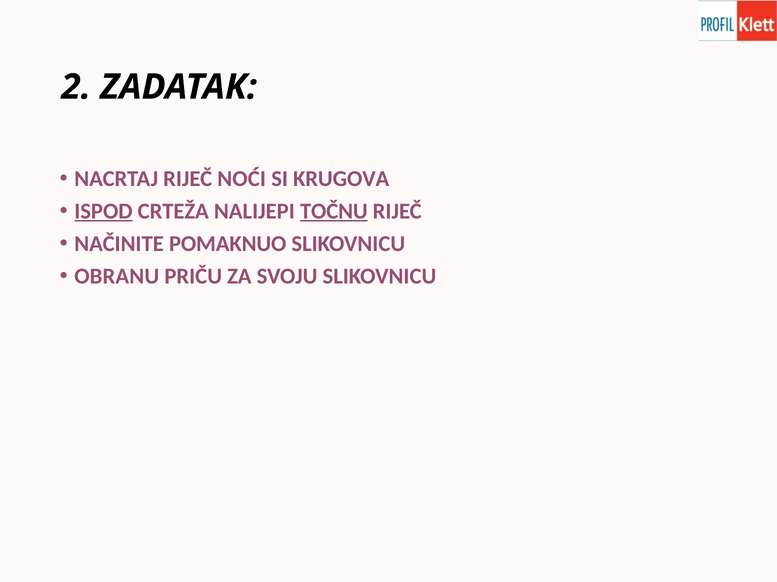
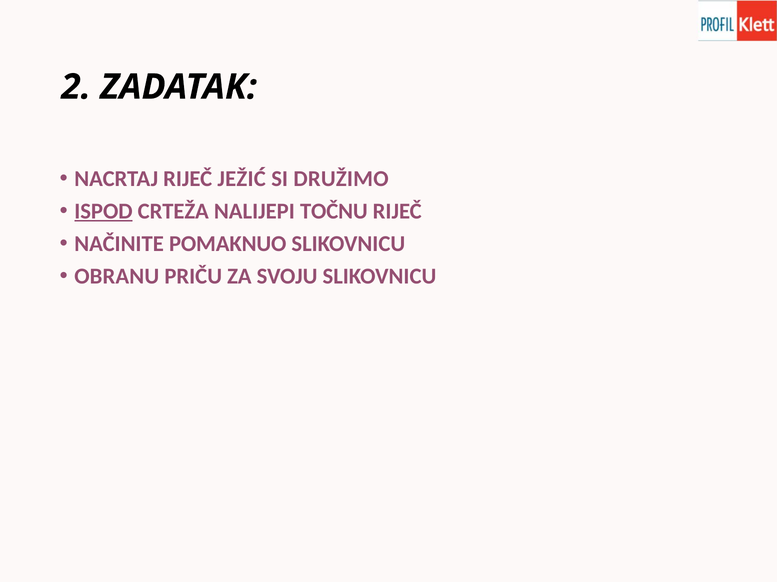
NOĆI: NOĆI -> JEŽIĆ (242, 179)
KRUGOVA: KRUGOVA -> DRUŽIMO (341, 179)
TOČNU underline: present -> none (334, 211)
